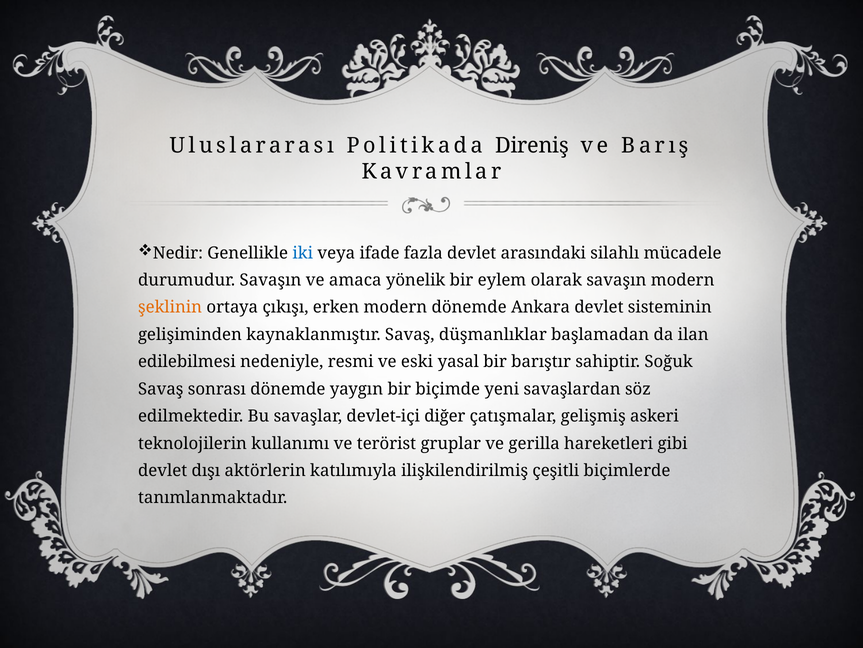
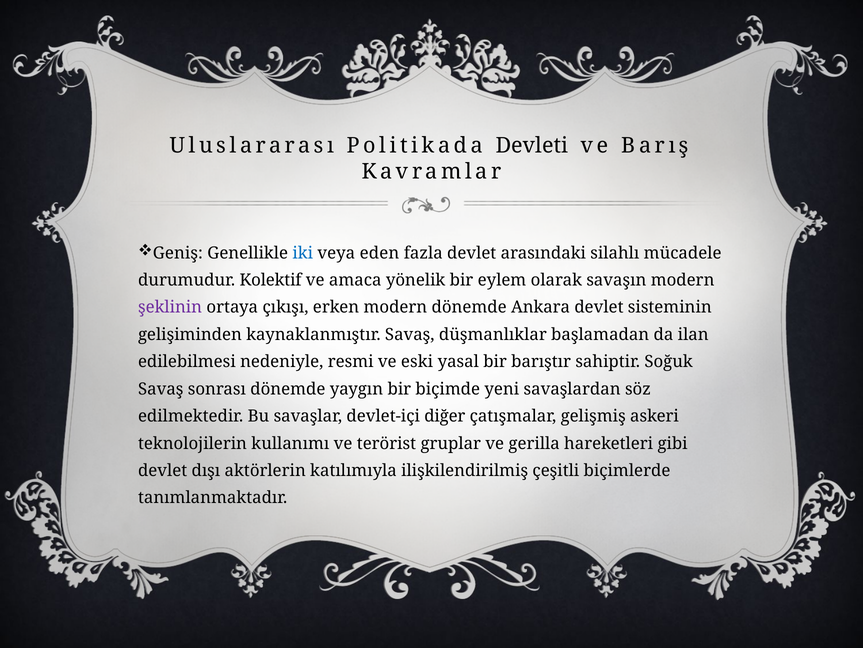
Direniş: Direniş -> Devleti (532, 145)
Nedir: Nedir -> Geniş (178, 253)
ifade: ifade -> eden (379, 253)
durumudur Savaşın: Savaşın -> Kolektif (271, 280)
şeklinin colour: orange -> purple (170, 307)
